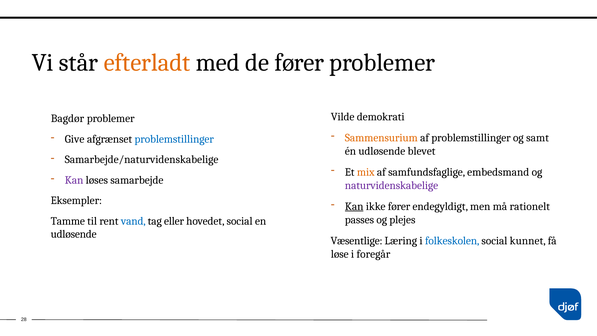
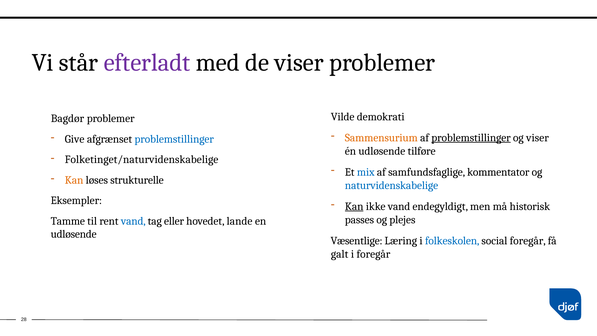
efterladt colour: orange -> purple (147, 63)
de fører: fører -> viser (299, 63)
problemstillinger underline: none -> present (471, 138)
og samt: samt -> viser (538, 138)
blevet: blevet -> tilføre (422, 151)
Samarbejde/naturvidenskabelige: Samarbejde/naturvidenskabelige -> Folketinget/naturvidenskabelige (142, 159)
mix colour: orange -> blue (366, 172)
embedsmand: embedsmand -> kommentator (498, 172)
Kan colour: purple -> orange (74, 180)
samarbejde: samarbejde -> strukturelle (137, 180)
naturvidenskabelige colour: purple -> blue (391, 185)
ikke fører: fører -> vand (399, 206)
rationelt: rationelt -> historisk (530, 206)
hovedet social: social -> lande (240, 221)
social kunnet: kunnet -> foregår (528, 241)
løse: løse -> galt (340, 254)
